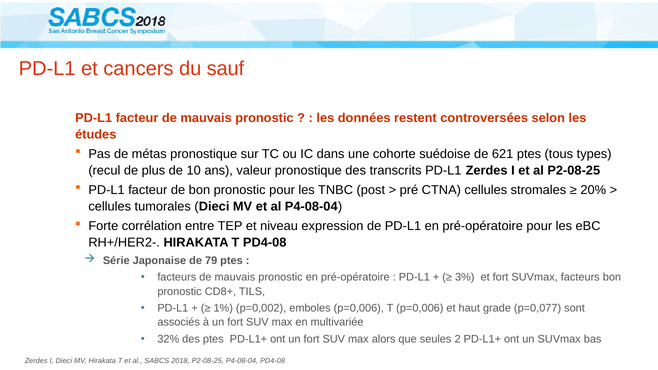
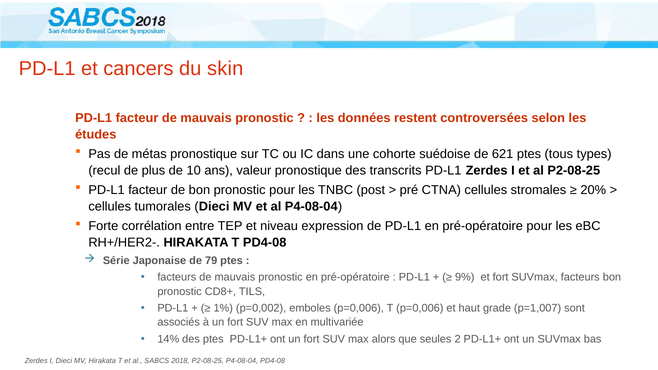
sauf: sauf -> skin (225, 69)
3%: 3% -> 9% (465, 277)
p=0,077: p=0,077 -> p=1,007 (538, 308)
32%: 32% -> 14% (168, 339)
